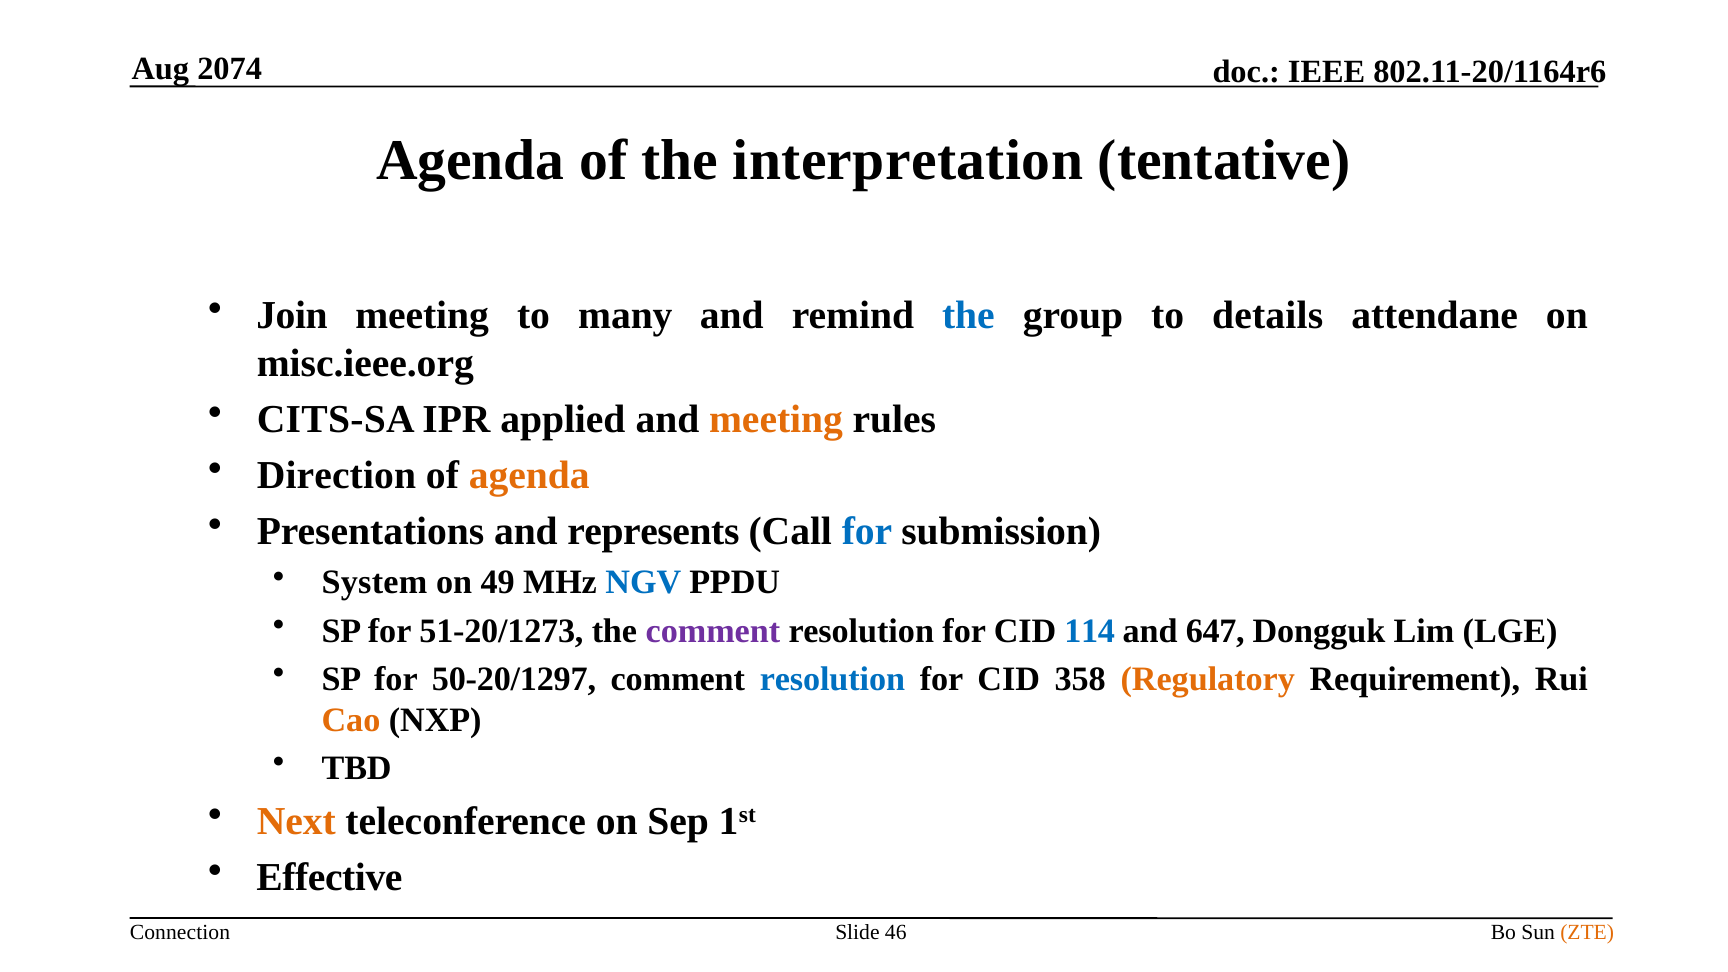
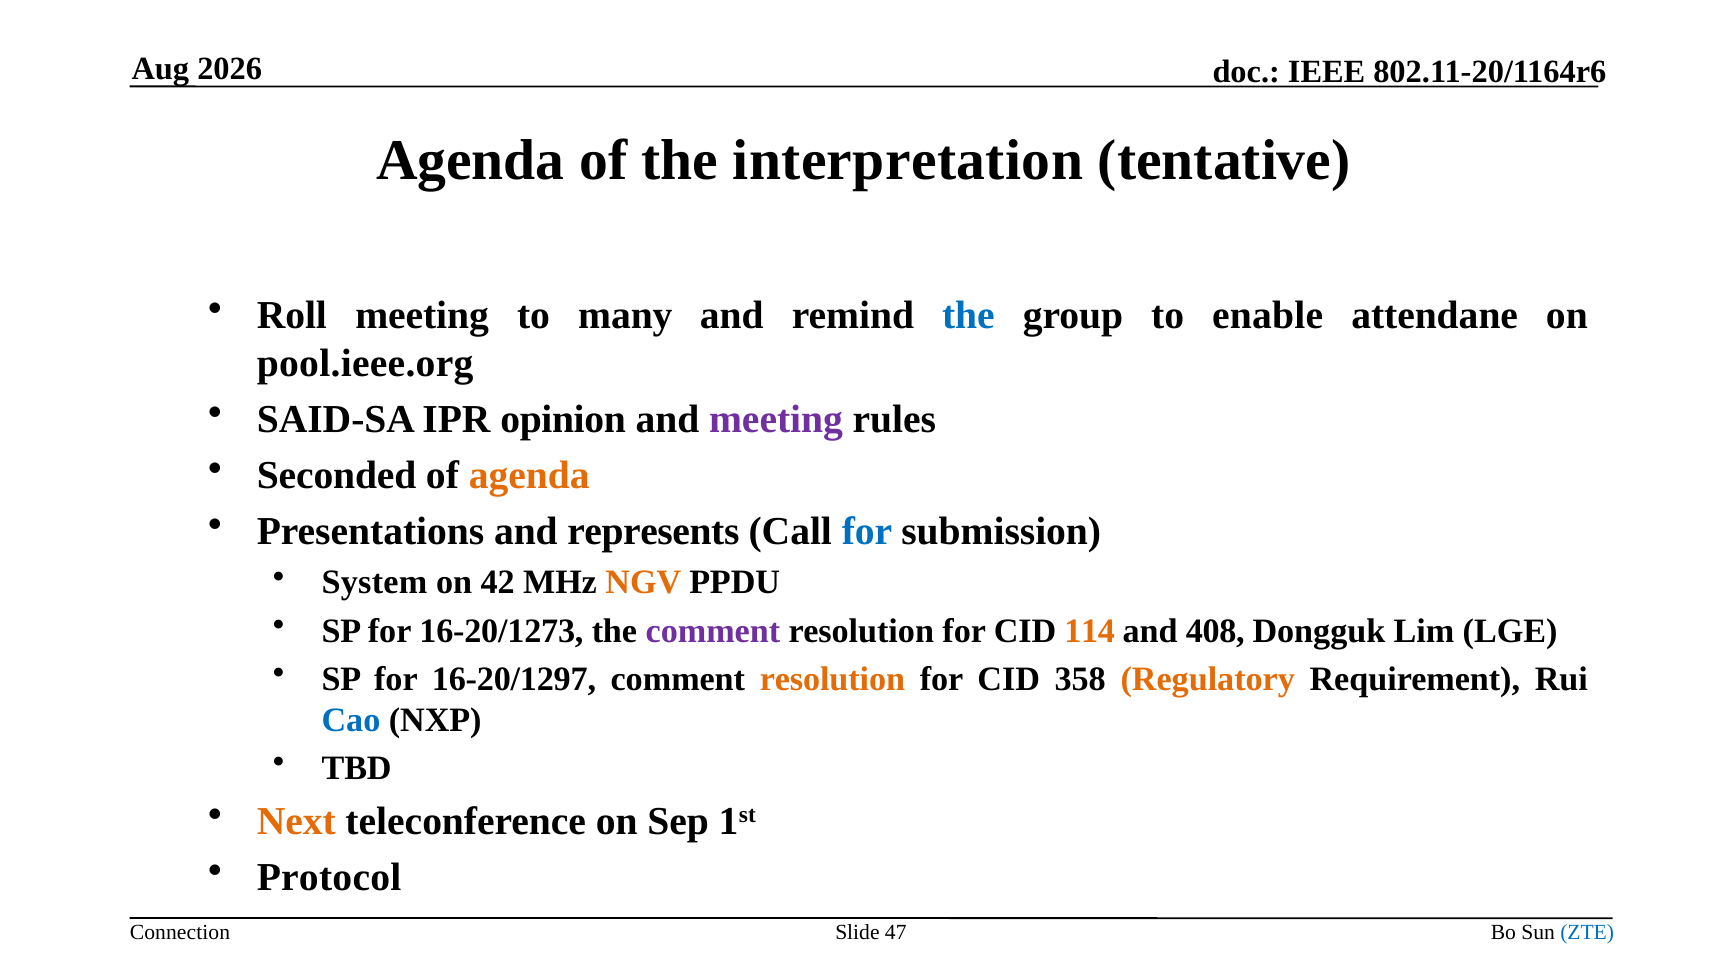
2074: 2074 -> 2026 (230, 69)
Join: Join -> Roll (292, 316)
details: details -> enable (1268, 316)
misc.ieee.org: misc.ieee.org -> pool.ieee.org (365, 363)
CITS-SA: CITS-SA -> SAID-SA (336, 419)
applied: applied -> opinion (563, 419)
meeting colour: orange -> purple (776, 419)
Direction: Direction -> Seconded (337, 475)
49: 49 -> 42 (498, 583)
NGV colour: blue -> orange (643, 583)
51-20/1273: 51-20/1273 -> 16-20/1273 (501, 631)
114 colour: blue -> orange (1090, 631)
647: 647 -> 408 (1215, 631)
50-20/1297: 50-20/1297 -> 16-20/1297 (514, 679)
resolution colour: blue -> orange (832, 679)
Cao colour: orange -> blue (351, 720)
Effective: Effective -> Protocol (329, 878)
46: 46 -> 47 (896, 932)
ZTE colour: orange -> blue (1587, 932)
